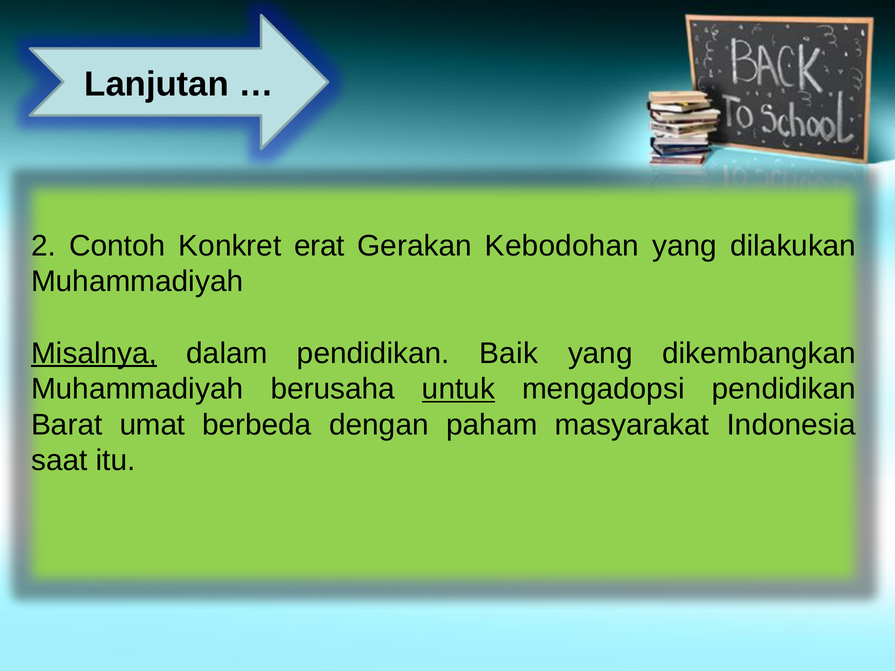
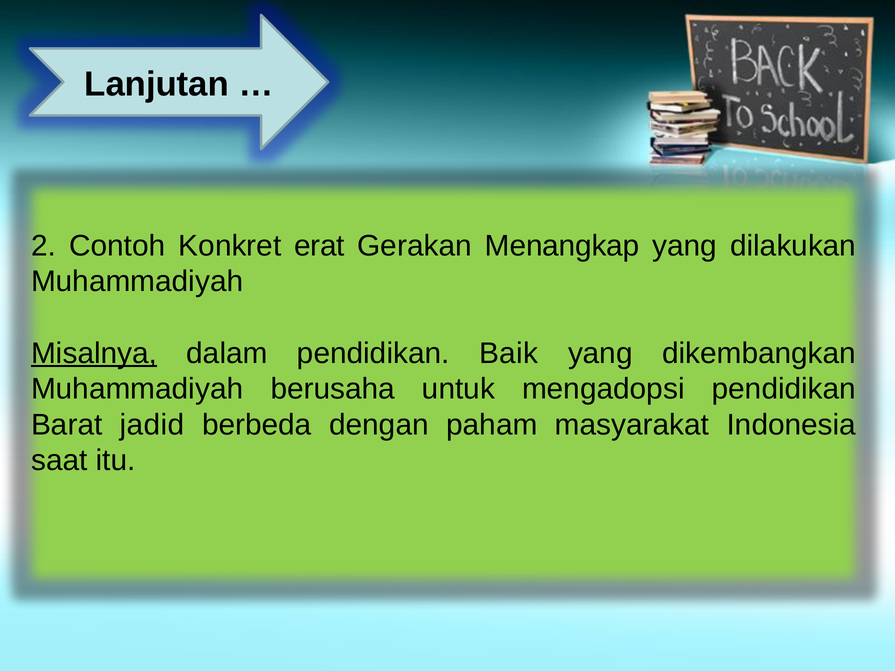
Kebodohan: Kebodohan -> Menangkap (562, 246)
untuk underline: present -> none (458, 389)
umat: umat -> jadid (152, 425)
